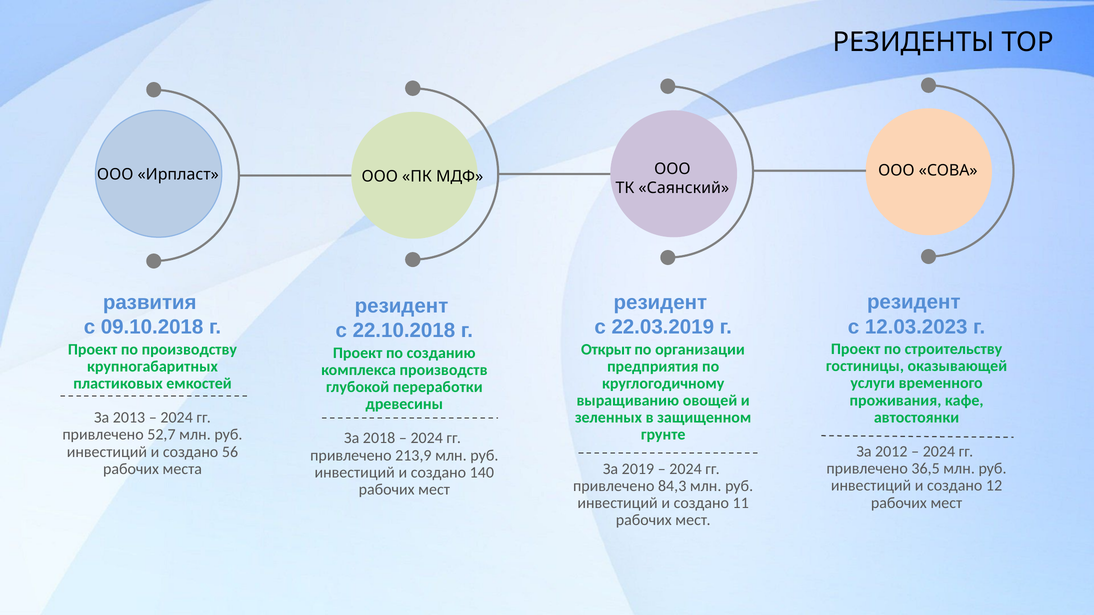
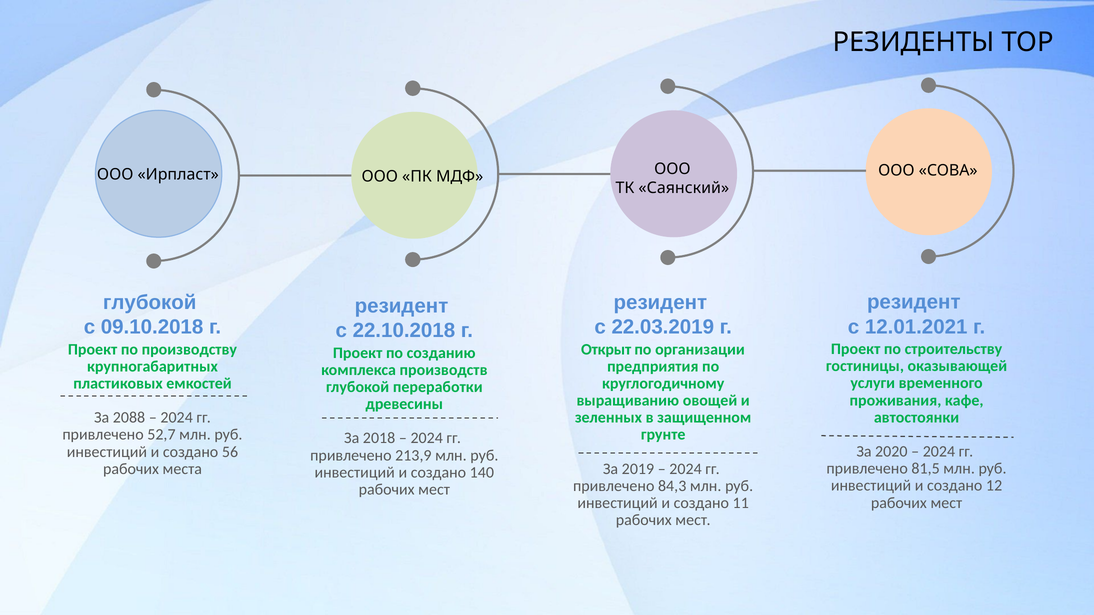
развития: развития -> глубокой (150, 303)
12.03.2023: 12.03.2023 -> 12.01.2021 (916, 327)
2013: 2013 -> 2088 (129, 418)
2012: 2012 -> 2020 (891, 452)
36,5: 36,5 -> 81,5 (926, 469)
